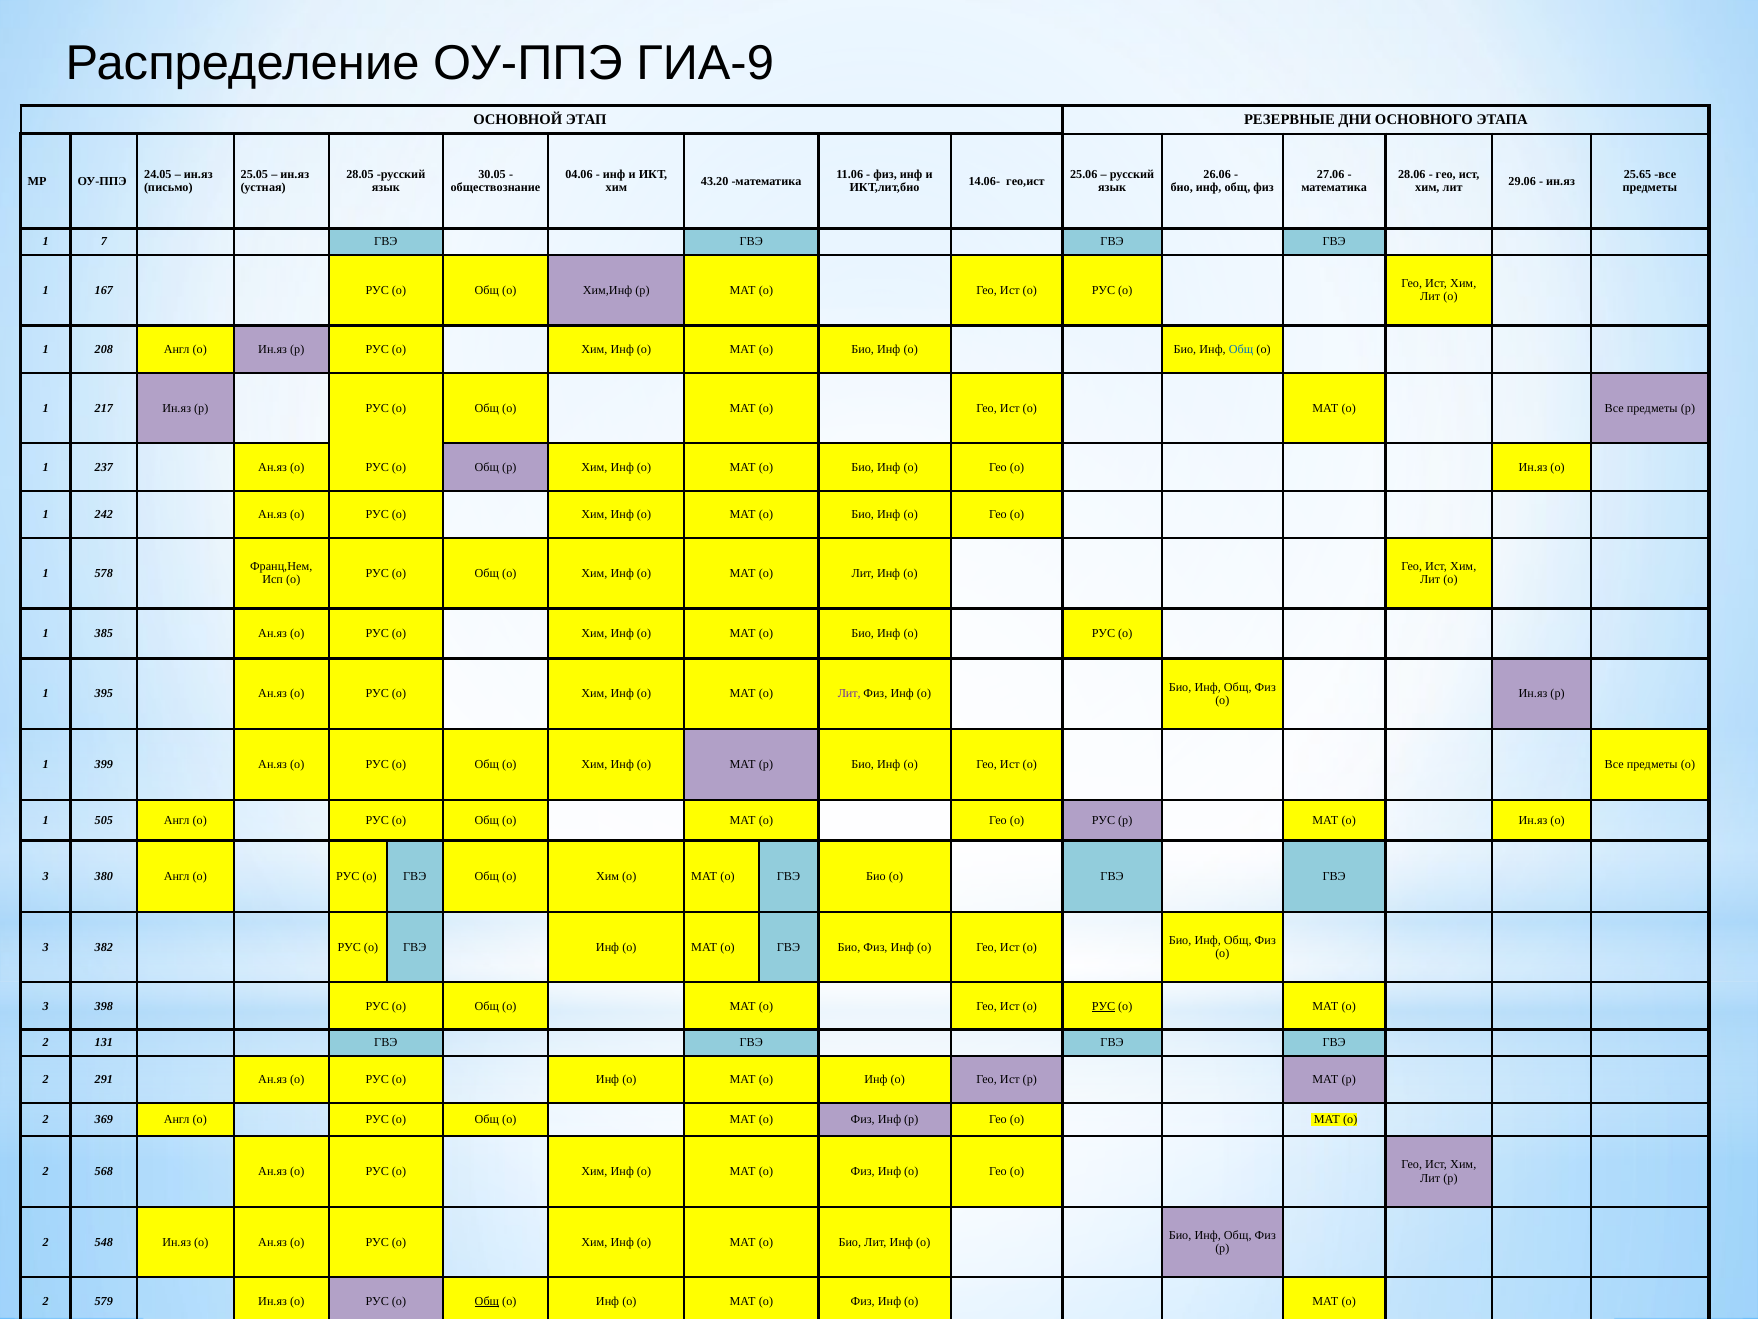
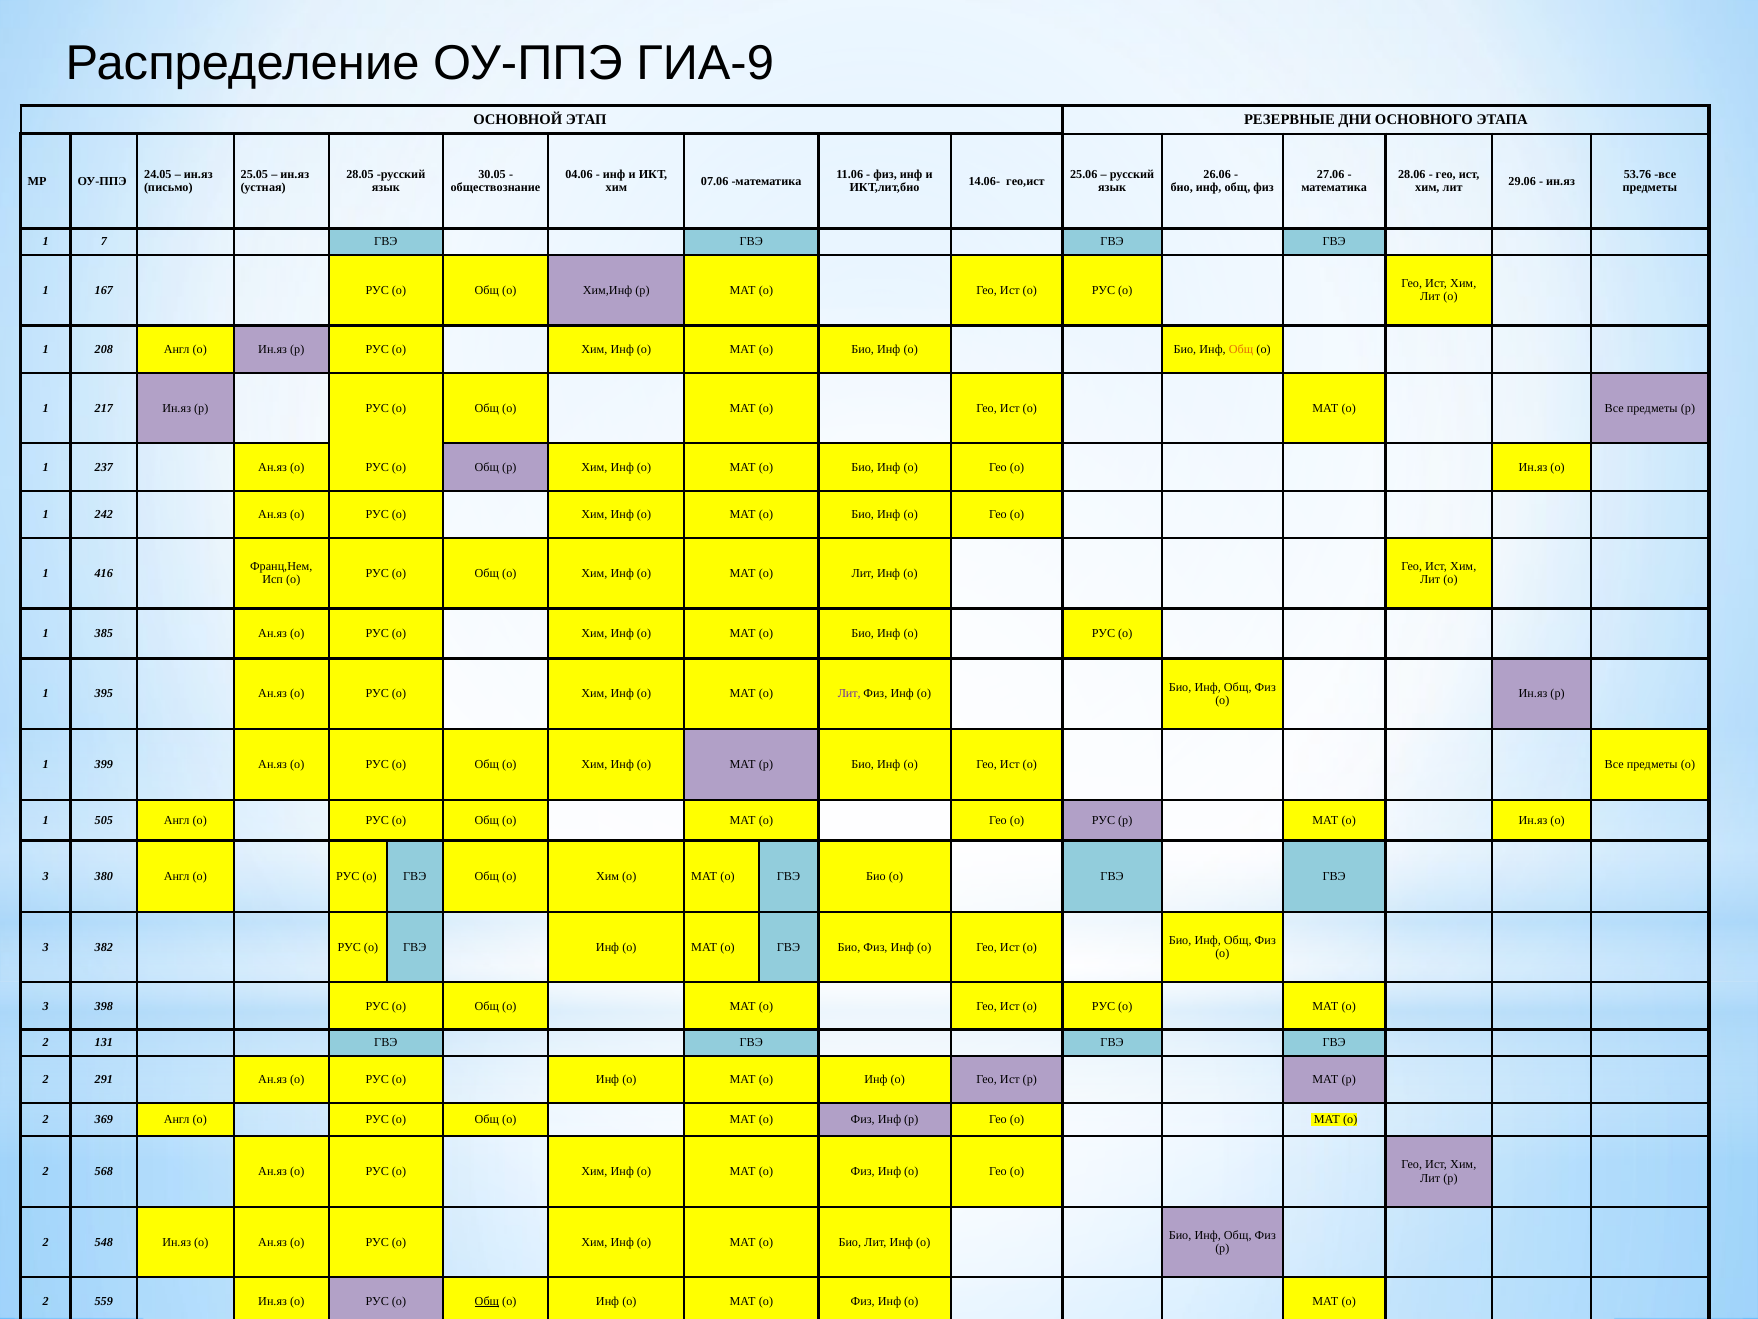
25.65: 25.65 -> 53.76 (1638, 174)
43.20: 43.20 -> 07.06 (715, 181)
Общ colour: blue -> orange (1241, 349)
578: 578 -> 416 (104, 573)
РУС underline: present -> none (1104, 1006)
579: 579 -> 559 (104, 1301)
